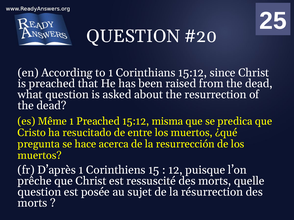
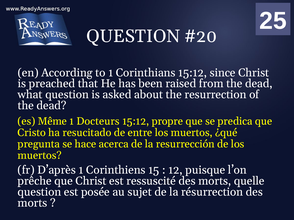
1 Preached: Preached -> Docteurs (98, 121)
misma: misma -> propre (167, 121)
